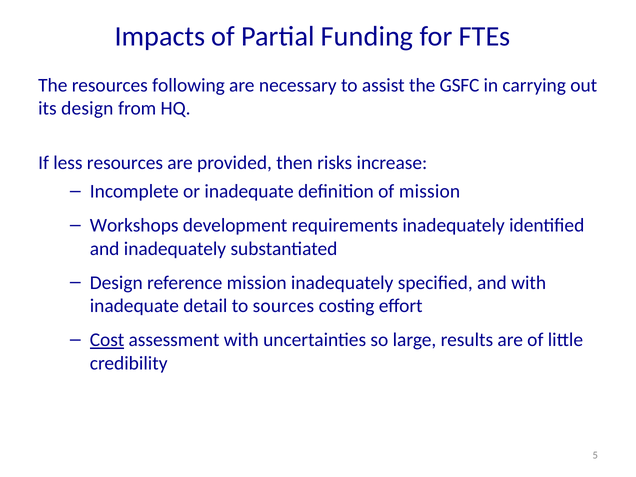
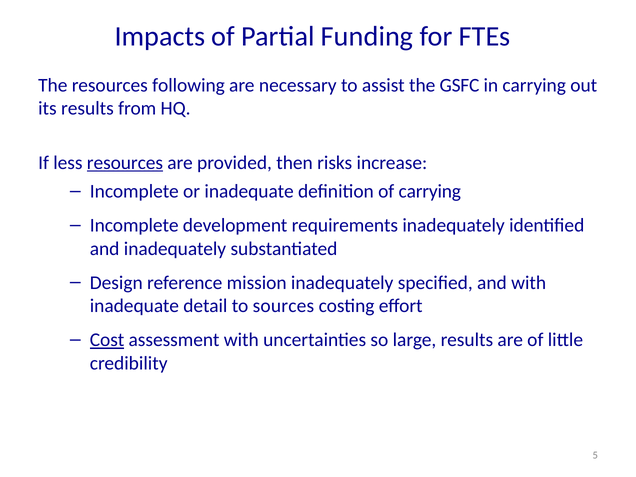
its design: design -> results (87, 108)
resources underline: none -> present (125, 163)
of mission: mission -> carrying (430, 191)
Workshops: Workshops -> Incomplete (134, 225)
